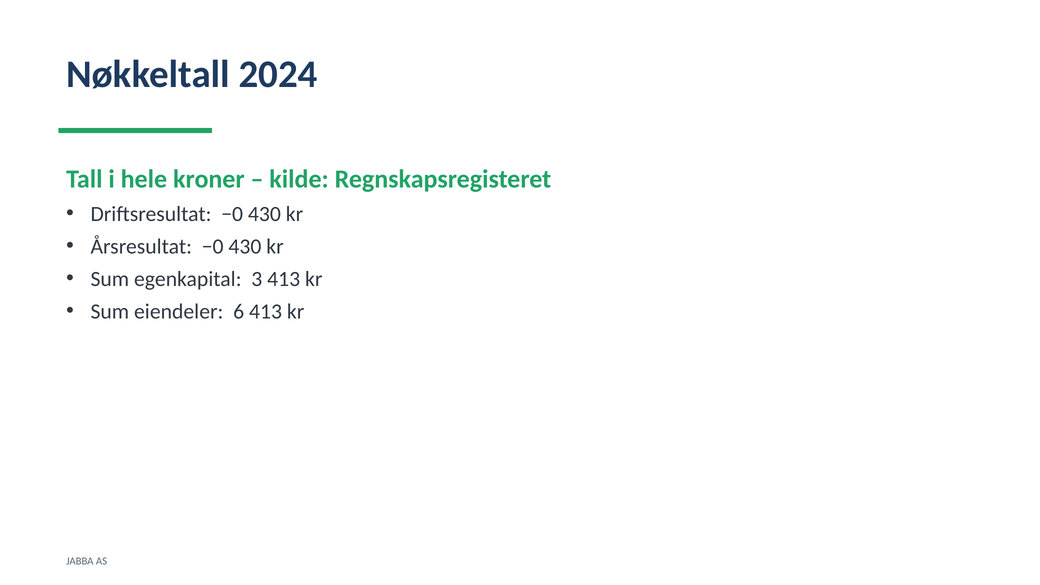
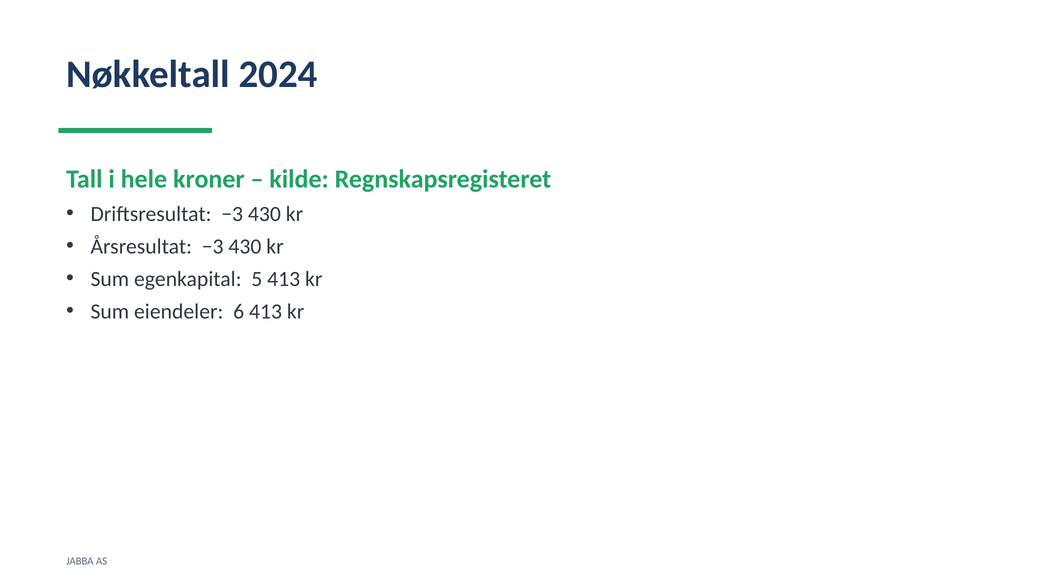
Driftsresultat −0: −0 -> −3 (232, 214)
Årsresultat −0: −0 -> −3 (213, 246)
3: 3 -> 5 (257, 279)
